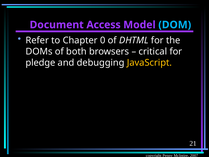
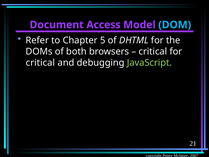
0: 0 -> 5 (103, 40)
pledge: pledge -> critical (40, 63)
JavaScript colour: yellow -> light green (149, 63)
